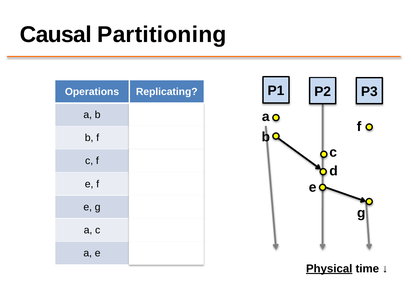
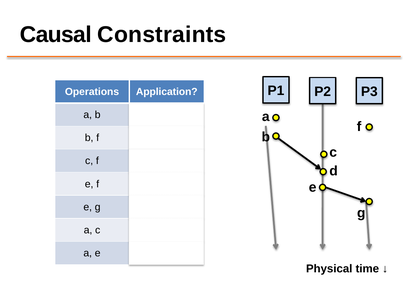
Partitioning: Partitioning -> Constraints (162, 35)
Replicating: Replicating -> Application (167, 92)
Physical underline: present -> none (329, 269)
